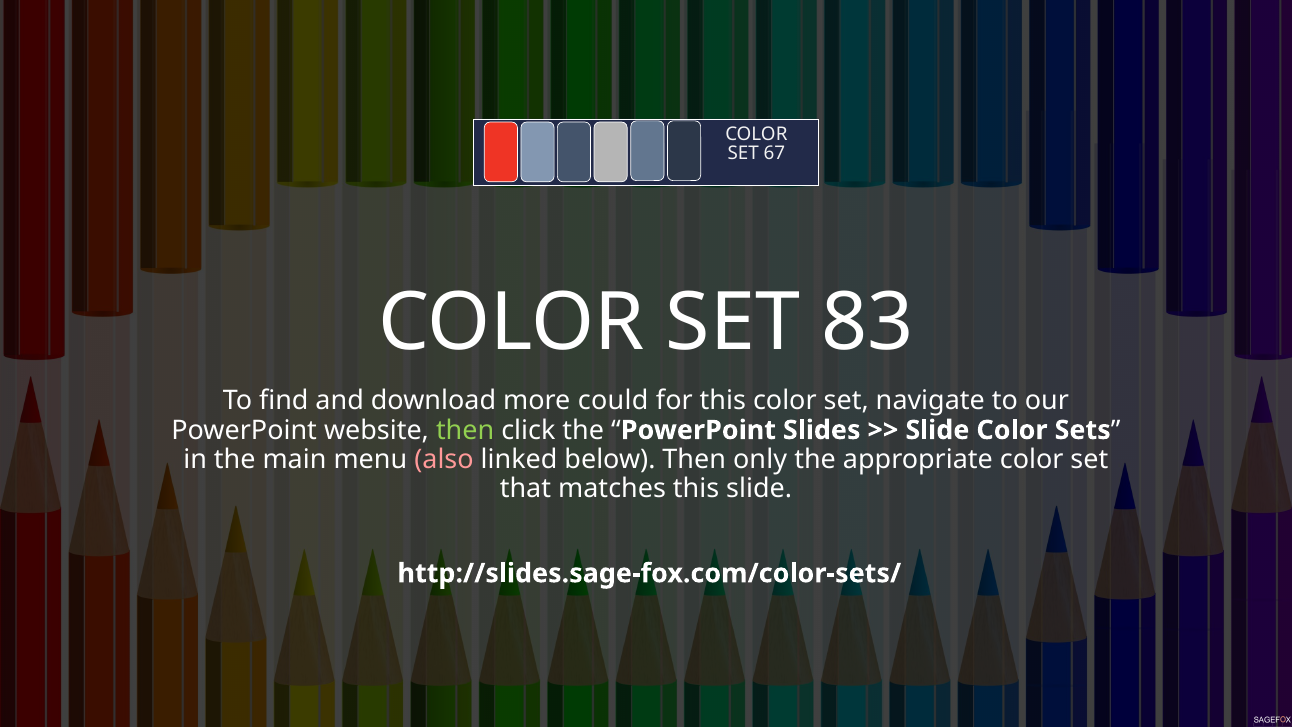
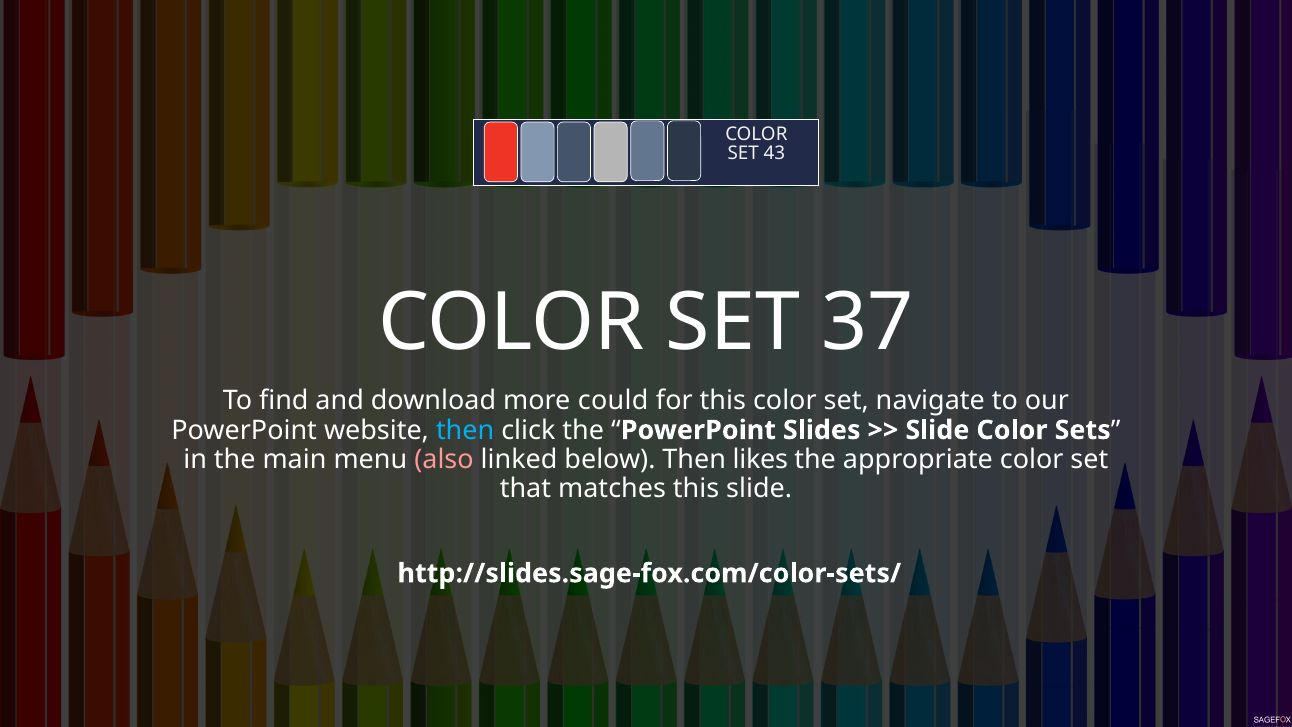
67: 67 -> 43 (774, 153)
83: 83 -> 37 (867, 323)
then colour: light green -> light blue (465, 430)
only: only -> likes (760, 459)
